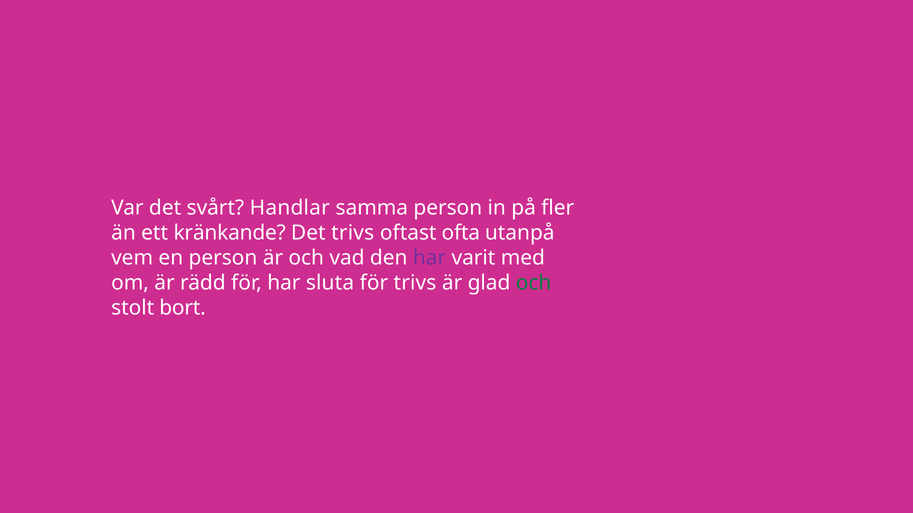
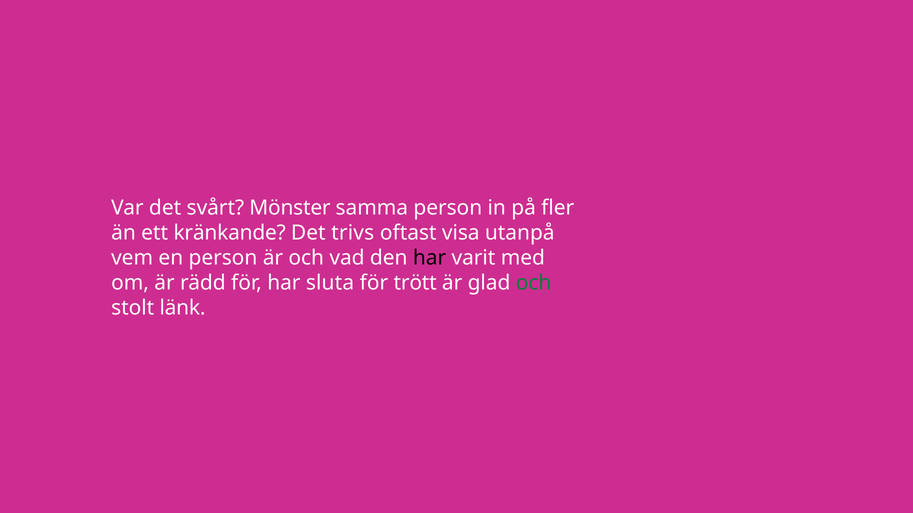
Handlar: Handlar -> Mönster (290, 208)
ofta: ofta -> visa (461, 233)
har colour: purple -> black (430, 258)
för trivs: trivs -> trött (415, 283)
bort: bort -> länk (183, 308)
